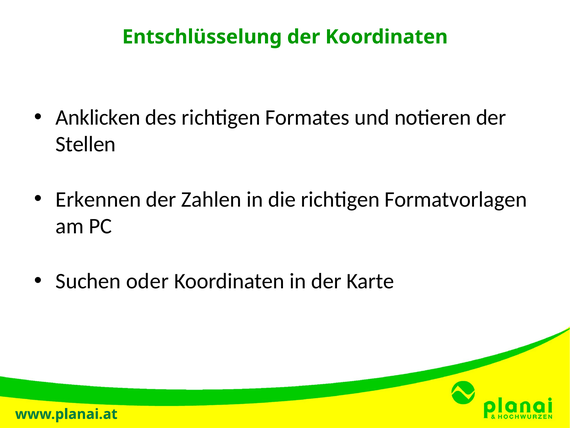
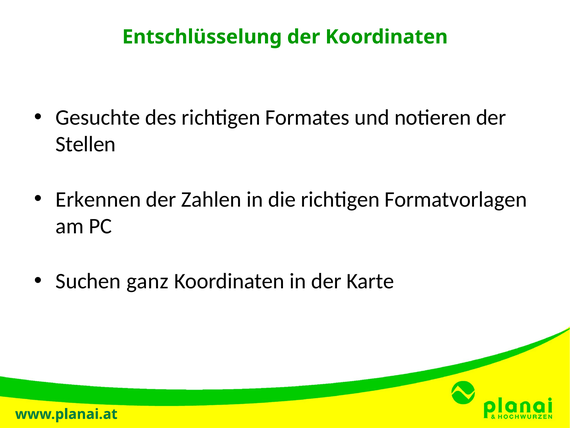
Anklicken: Anklicken -> Gesuchte (98, 117)
oder: oder -> ganz (147, 281)
